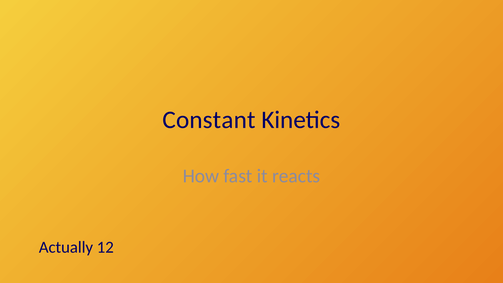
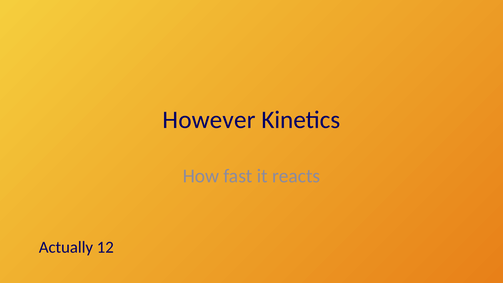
Constant: Constant -> However (209, 120)
